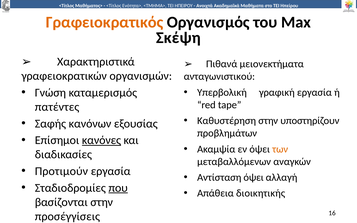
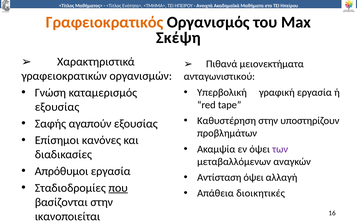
πατέντες: πατέντες -> εξουσίας (57, 107)
κανόνων: κανόνων -> αγαπούν (90, 124)
κανόνες underline: present -> none (101, 140)
των colour: orange -> purple (280, 149)
Προτιµούν: Προτιµούν -> Απρόθυµοι (62, 171)
διοικητικής: διοικητικής -> διοικητικές (261, 193)
προσέγγίσεις: προσέγγίσεις -> ικανοποιείται (67, 216)
